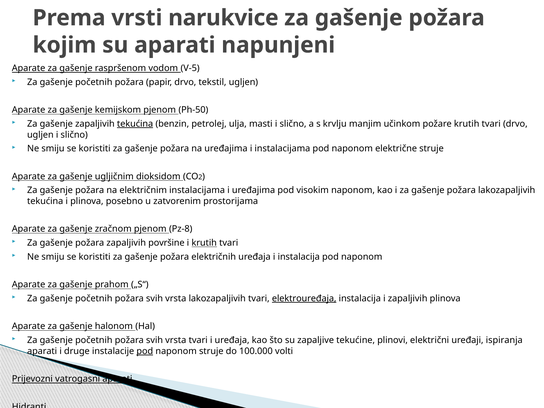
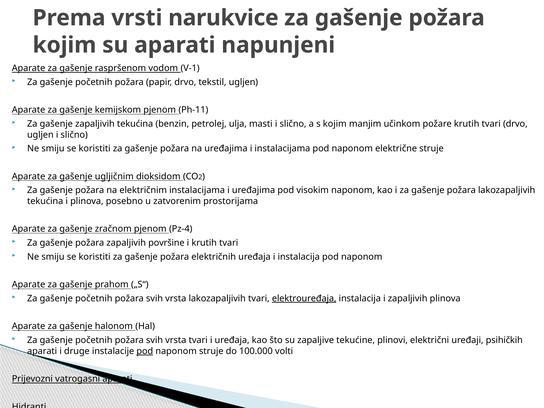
V-5: V-5 -> V-1 (190, 68)
Ph-50: Ph-50 -> Ph-11 (193, 110)
tekućina underline: present -> none (135, 124)
s krvlju: krvlju -> kojim (335, 124)
Pz-8: Pz-8 -> Pz-4 (181, 229)
krutih underline: present -> none (204, 243)
ispiranja: ispiranja -> psihičkih (504, 340)
